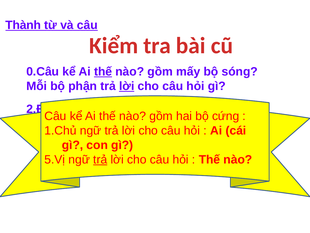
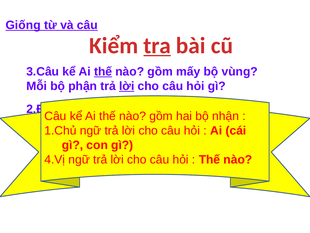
Thành: Thành -> Giống (23, 25)
tra underline: none -> present (157, 46)
0.Câu: 0.Câu -> 3.Câu (43, 72)
sóng: sóng -> vùng (240, 72)
cứng: cứng -> nhận (226, 116)
5.Vị: 5.Vị -> 4.Vị (55, 159)
trả underline: present -> none (100, 159)
